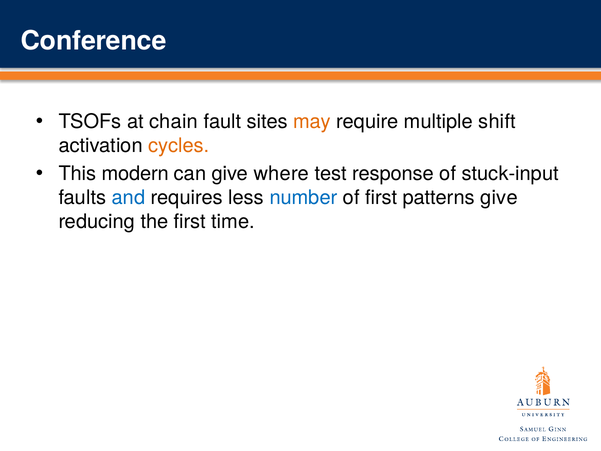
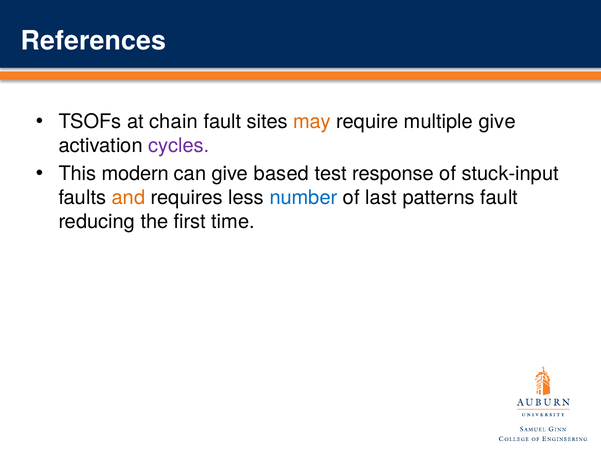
Conference: Conference -> References (93, 41)
multiple shift: shift -> give (497, 122)
cycles colour: orange -> purple (179, 146)
where: where -> based (281, 174)
and colour: blue -> orange (128, 198)
of first: first -> last (381, 198)
patterns give: give -> fault (499, 198)
